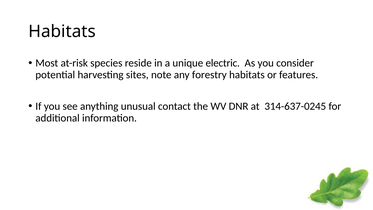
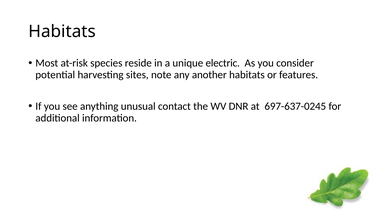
forestry: forestry -> another (209, 75)
314-637-0245: 314-637-0245 -> 697-637-0245 (295, 106)
